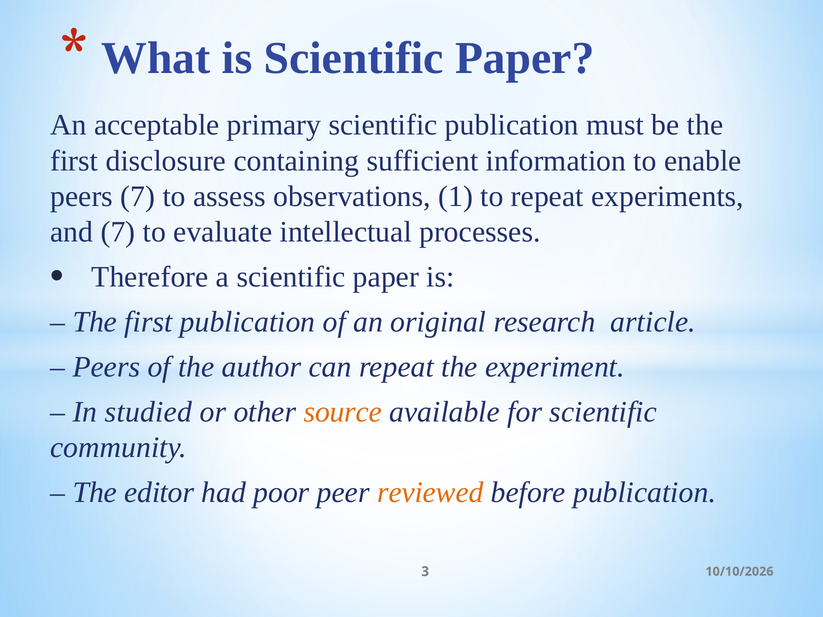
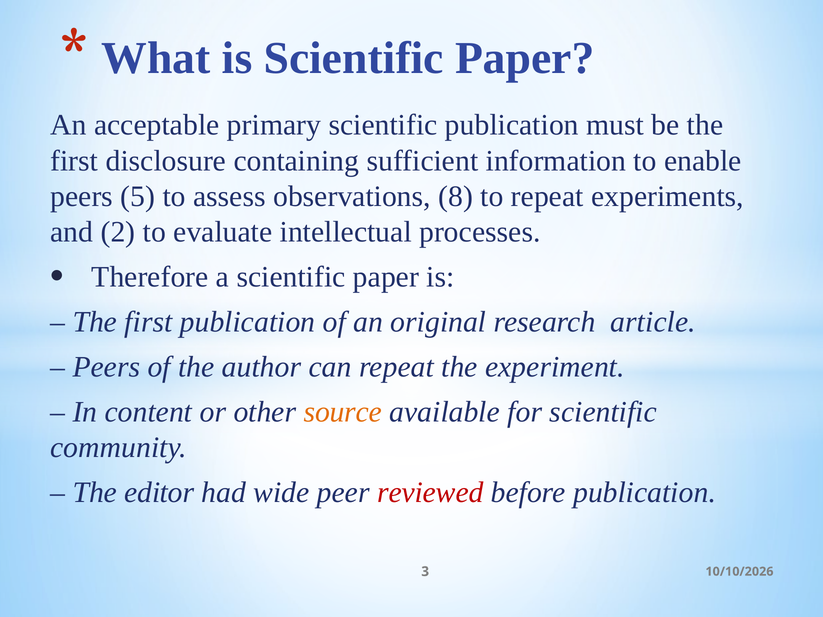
peers 7: 7 -> 5 (138, 197)
1: 1 -> 8 (456, 197)
and 7: 7 -> 2 (118, 232)
studied: studied -> content (148, 412)
poor: poor -> wide (281, 493)
reviewed colour: orange -> red (430, 493)
